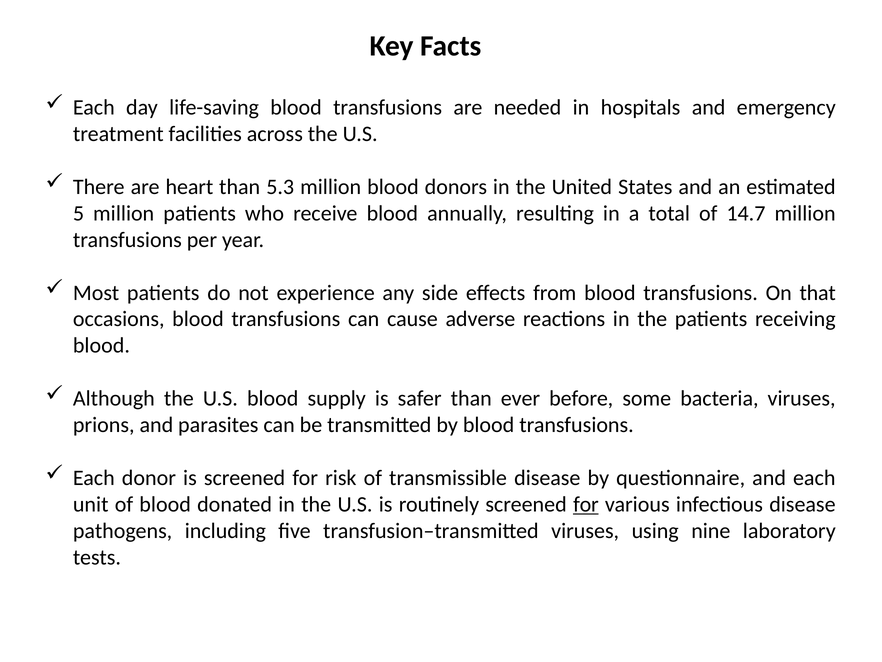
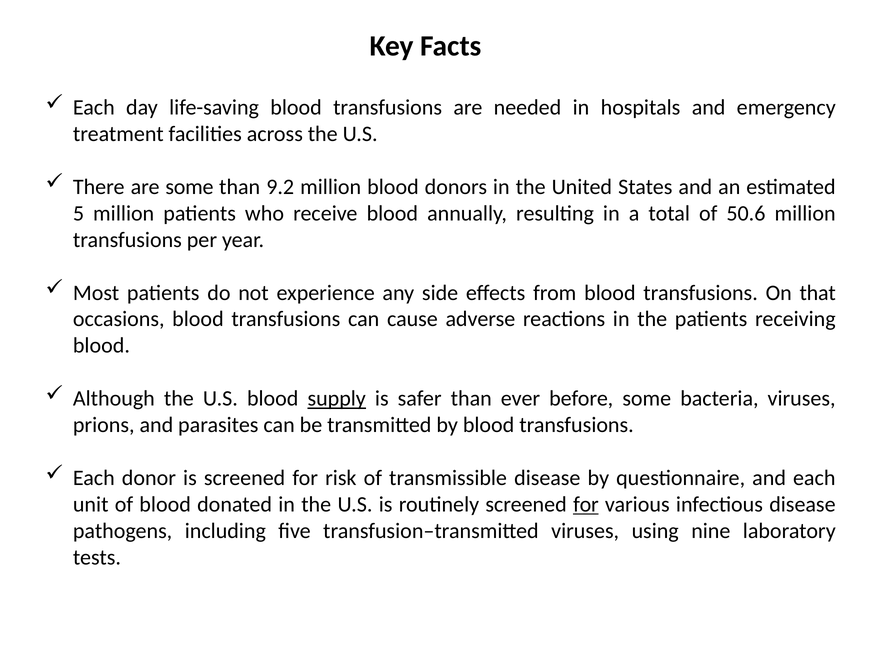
are heart: heart -> some (189, 187)
5.3: 5.3 -> 9.2 (280, 187)
14.7: 14.7 -> 50.6 (746, 213)
supply underline: none -> present (337, 398)
